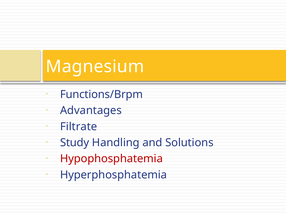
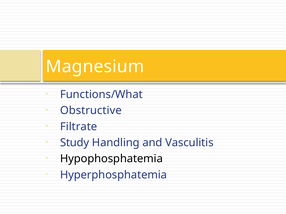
Functions/Brpm: Functions/Brpm -> Functions/What (101, 95)
Advantages: Advantages -> Obstructive (91, 111)
Solutions: Solutions -> Vasculitis (189, 143)
Hypophosphatemia colour: red -> black (111, 159)
